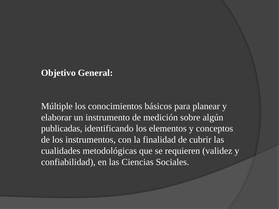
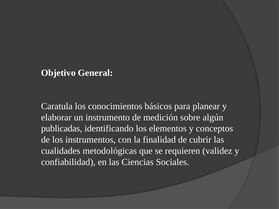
Múltiple: Múltiple -> Caratula (57, 106)
